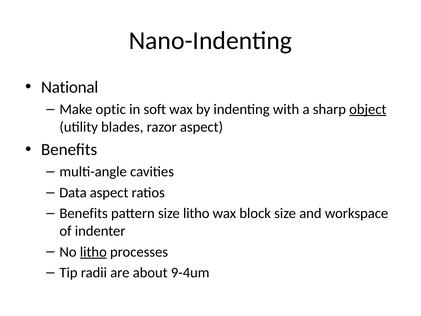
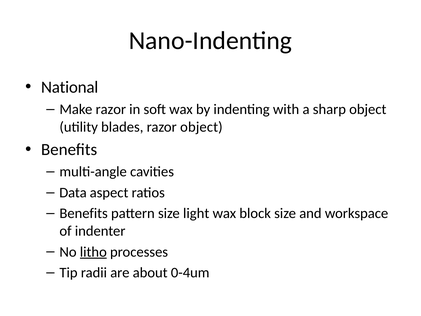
Make optic: optic -> razor (111, 109)
object underline: present -> none (368, 109)
razor aspect: aspect -> object (201, 127)
size litho: litho -> light (196, 213)
9-4um: 9-4um -> 0-4um (190, 272)
